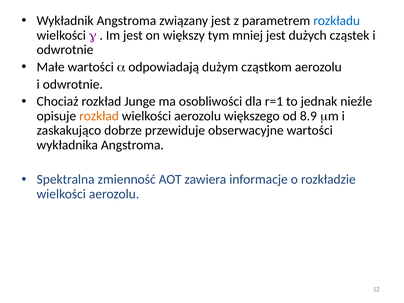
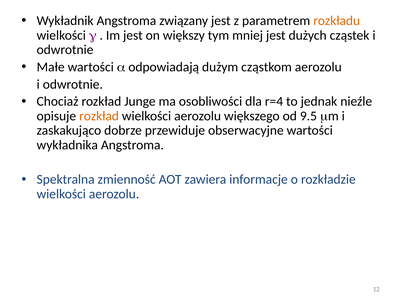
rozkładu colour: blue -> orange (337, 21)
r=1: r=1 -> r=4 (274, 101)
8.9: 8.9 -> 9.5 (308, 116)
